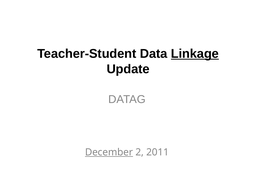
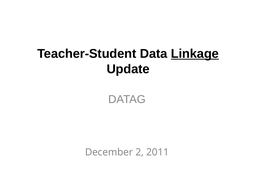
December underline: present -> none (109, 152)
